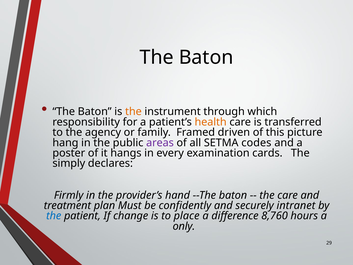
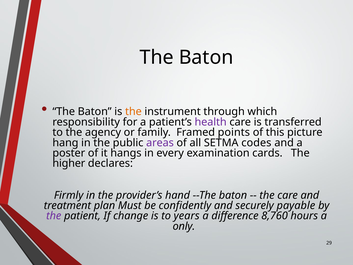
health colour: orange -> purple (211, 122)
driven: driven -> points (234, 132)
simply: simply -> higher (69, 163)
intranet: intranet -> payable (296, 205)
the colour: blue -> purple (54, 216)
place: place -> years (187, 216)
